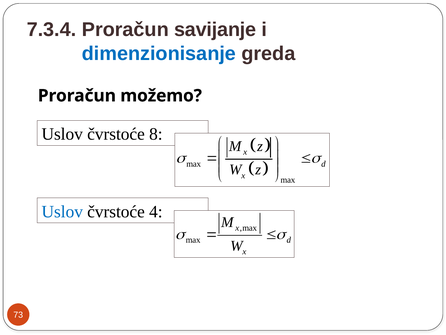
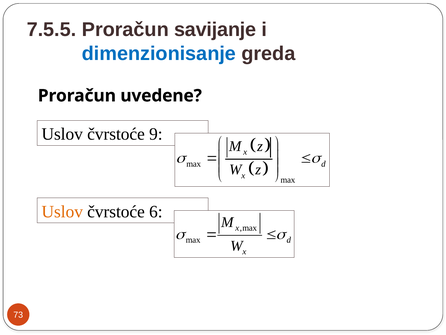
7.3.4: 7.3.4 -> 7.5.5 (52, 30)
možemo: možemo -> uvedene (161, 96)
8: 8 -> 9 (156, 134)
Uslov colour: blue -> orange (62, 211)
4: 4 -> 6 (156, 211)
